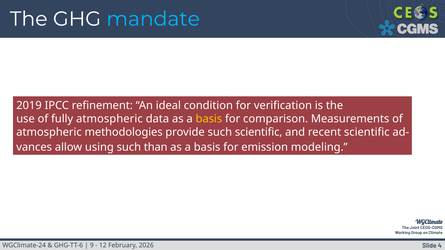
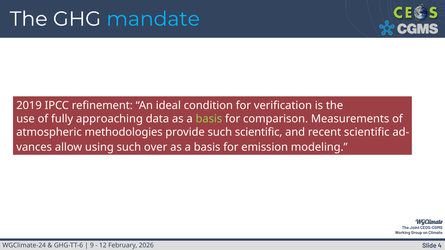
fully atmospheric: atmospheric -> approaching (109, 119)
basis colour: yellow -> light green (209, 119)
than: than -> over (156, 147)
